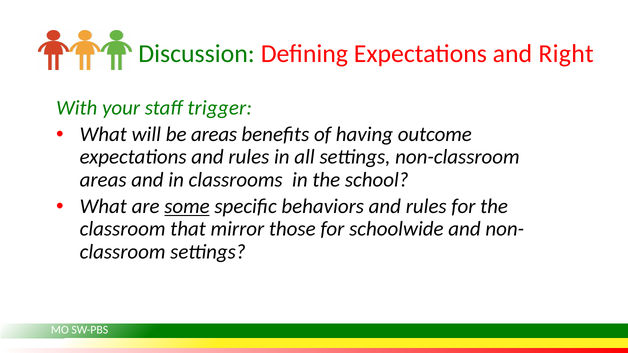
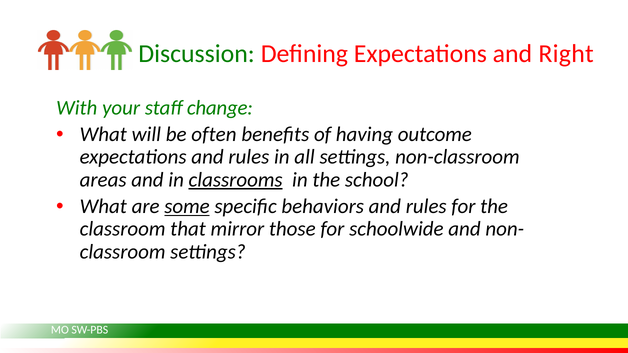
trigger: trigger -> change (220, 108)
be areas: areas -> often (214, 135)
classrooms underline: none -> present (236, 180)
